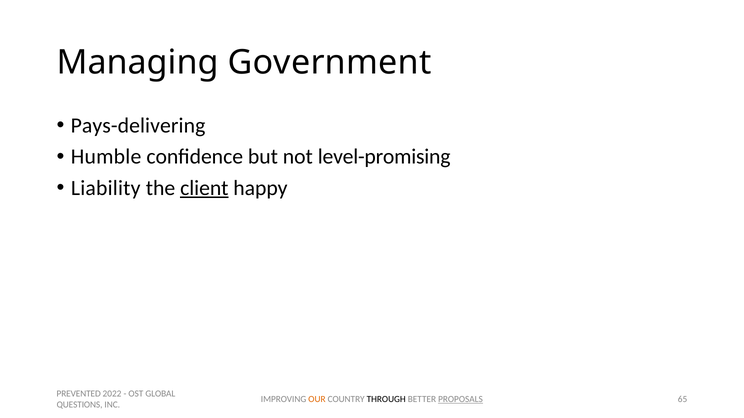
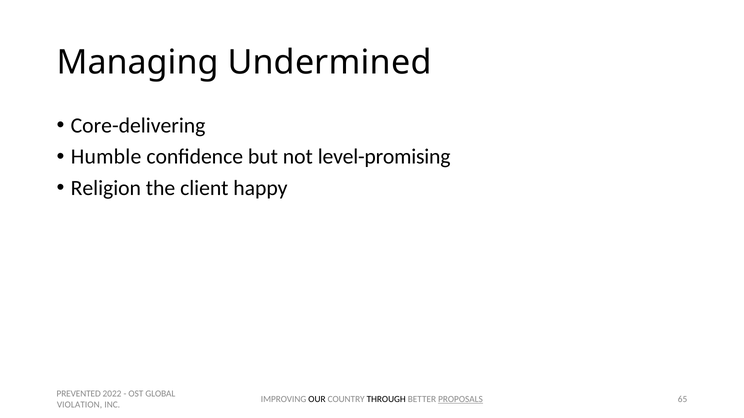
Government: Government -> Undermined (329, 62)
Pays-delivering: Pays-delivering -> Core-delivering (138, 126)
Liability: Liability -> Religion (106, 188)
client underline: present -> none (204, 188)
OUR colour: orange -> black (317, 400)
QUESTIONS: QUESTIONS -> VIOLATION (79, 405)
